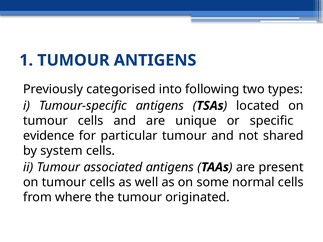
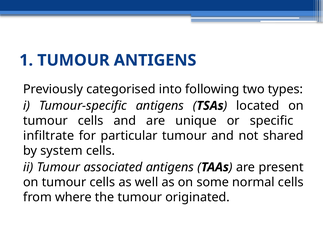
evidence: evidence -> infiltrate (49, 136)
